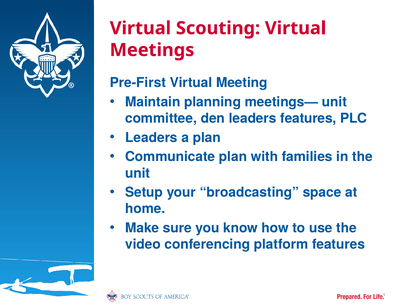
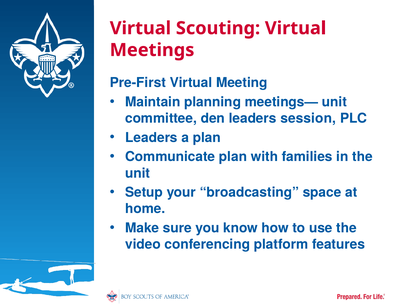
leaders features: features -> session (308, 118)
